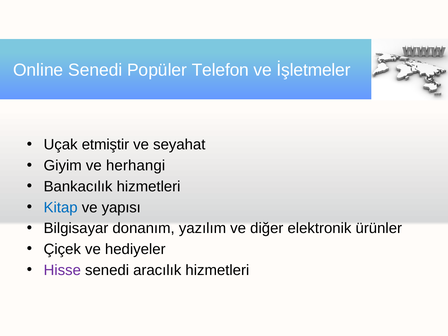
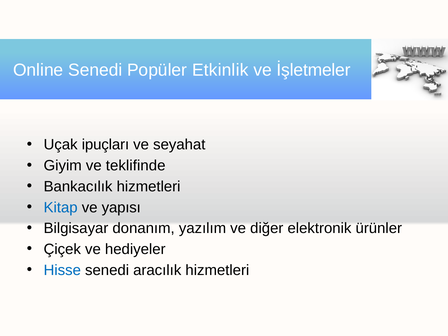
Telefon: Telefon -> Etkinlik (220, 70)
etmiştir: etmiştir -> ipuçları (105, 145)
herhangi: herhangi -> teklifinde (136, 166)
Hisse colour: purple -> blue (62, 270)
